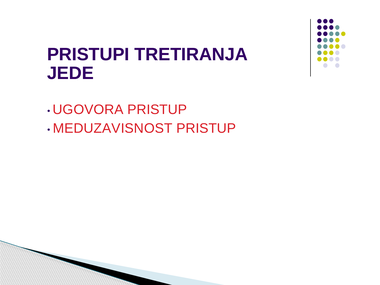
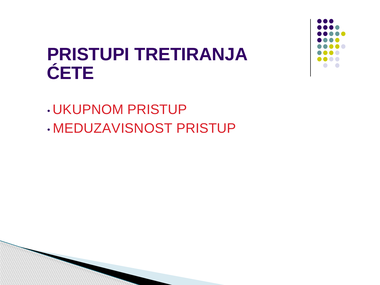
JEDE: JEDE -> ĆETE (70, 73)
UGOVORA: UGOVORA -> UKUPNOM (88, 110)
